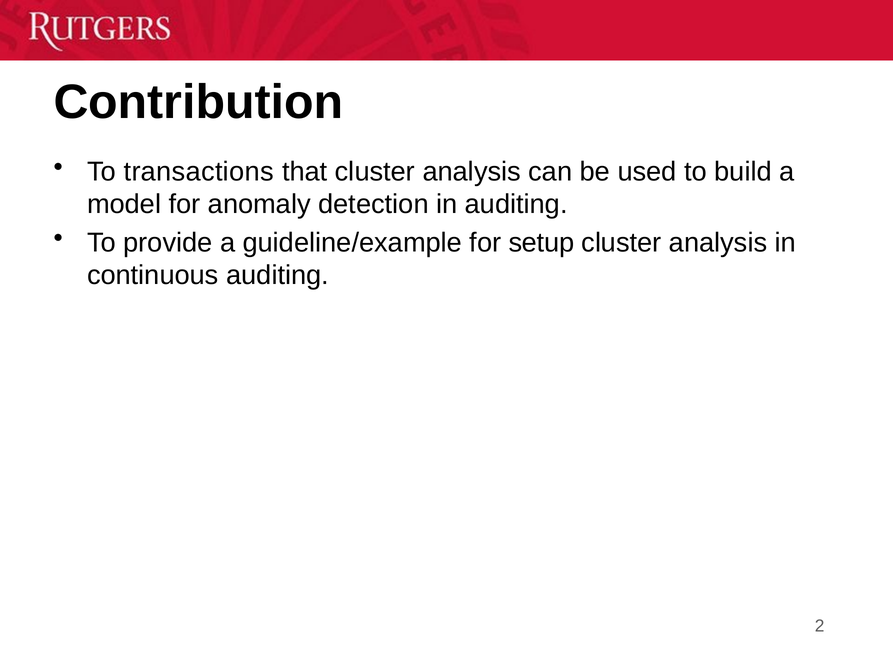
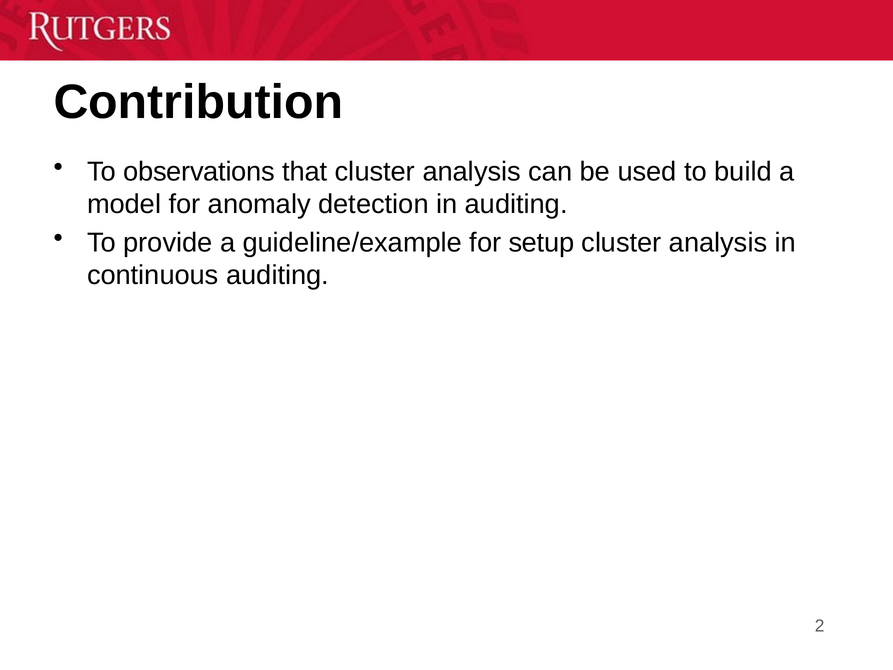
transactions: transactions -> observations (199, 172)
